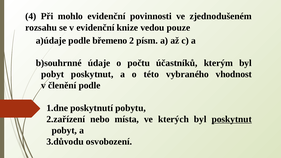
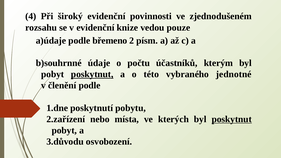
mohlo: mohlo -> široký (70, 16)
poskytnut underline: none -> present (92, 74)
vhodnost: vhodnost -> jednotné (234, 74)
